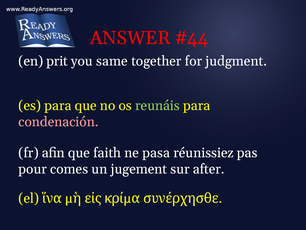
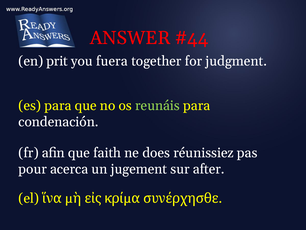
same: same -> fuera (112, 61)
condenación colour: pink -> white (58, 122)
pasa: pasa -> does (156, 152)
comes: comes -> acerca (69, 169)
